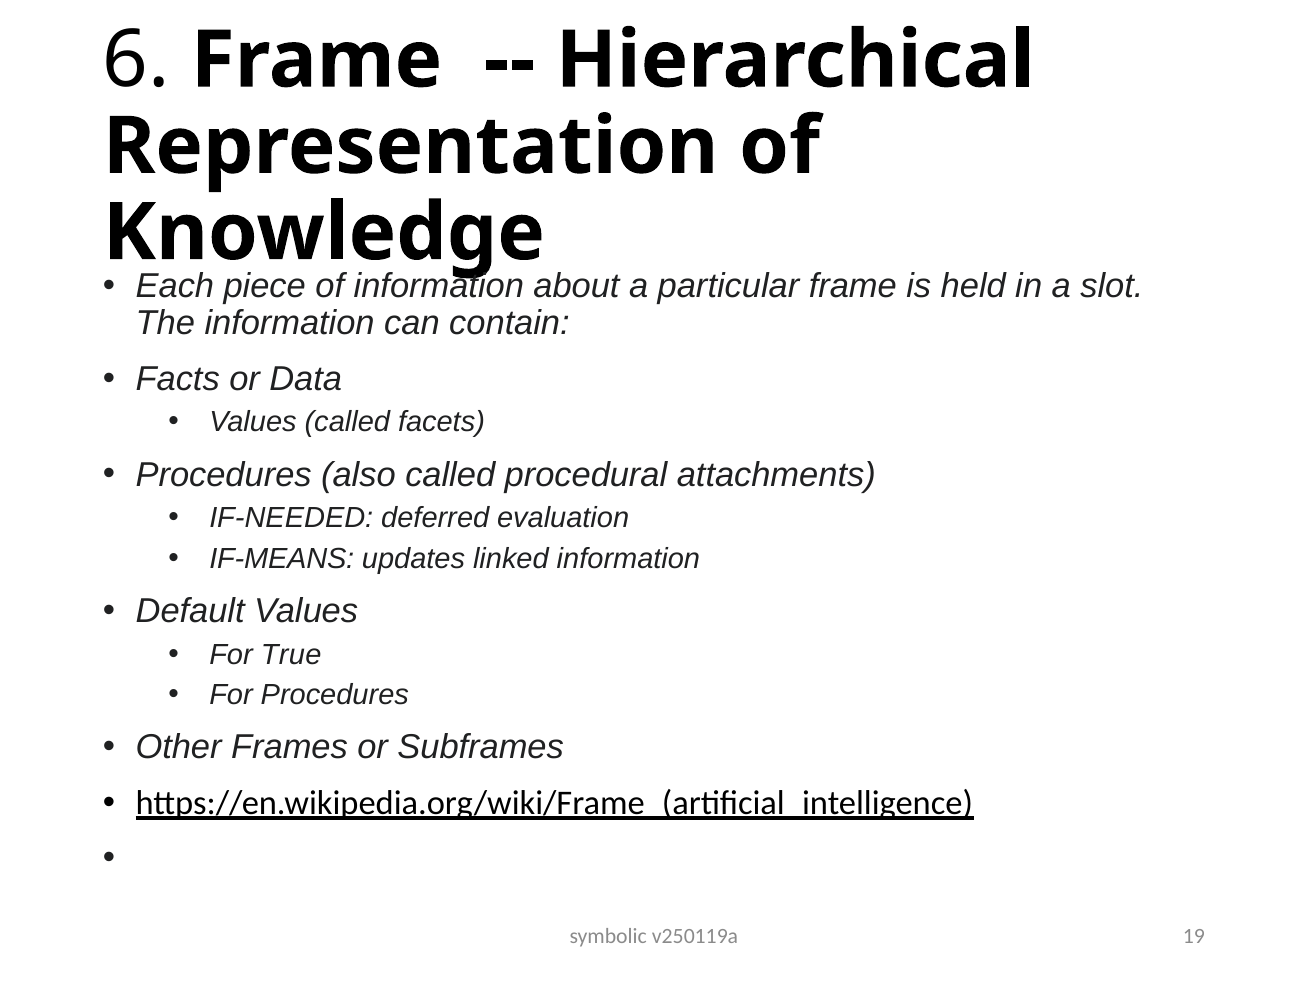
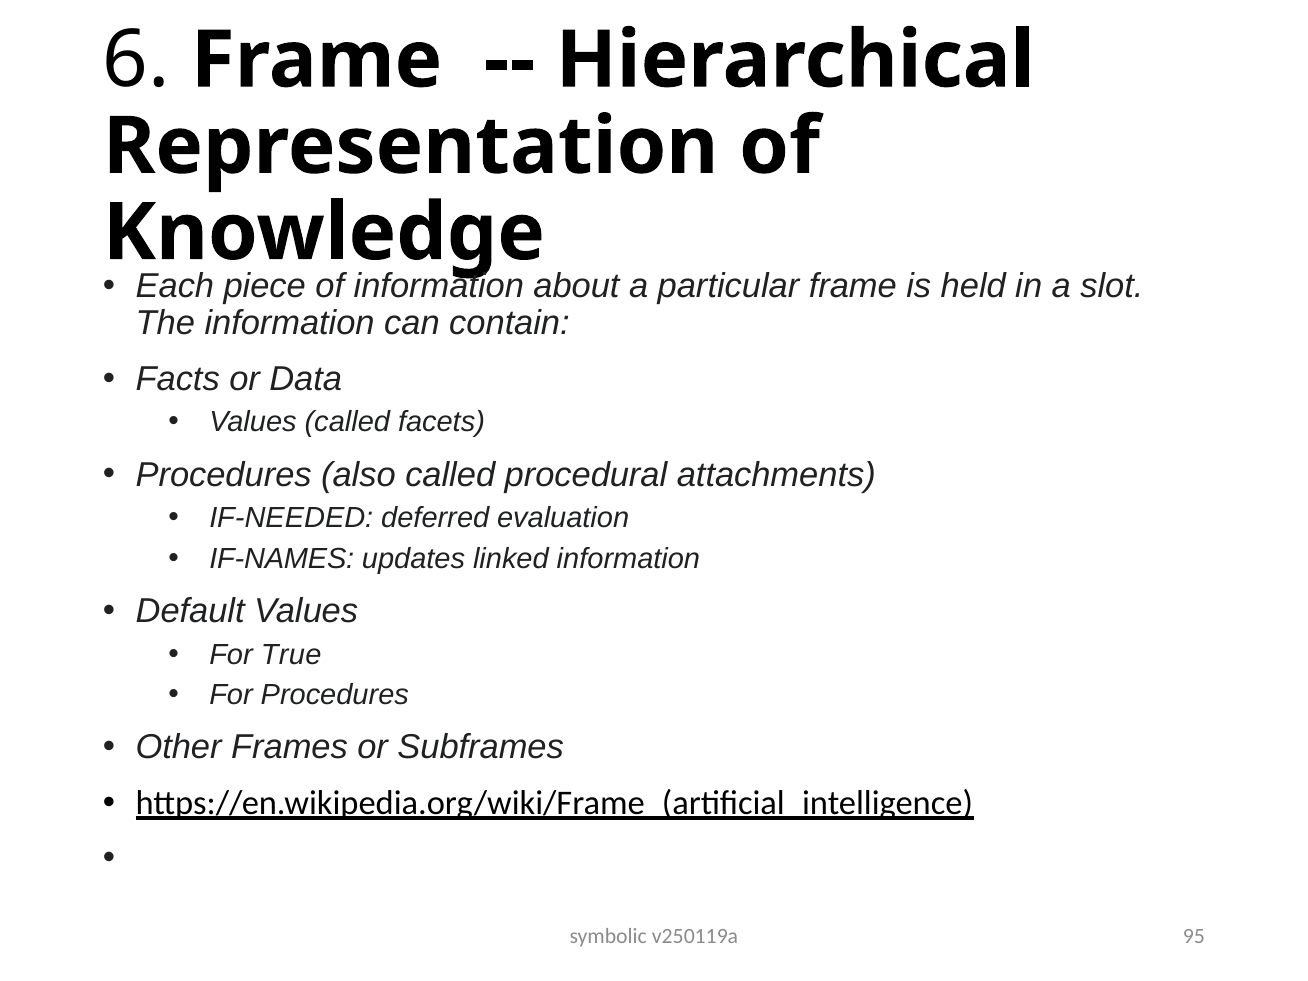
IF-MEANS: IF-MEANS -> IF-NAMES (282, 559)
19: 19 -> 95 (1194, 937)
